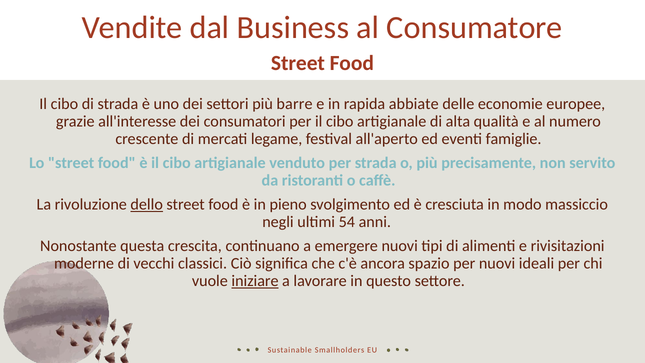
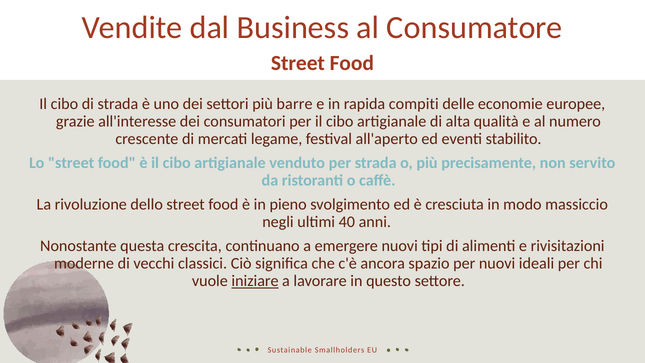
abbiate: abbiate -> compiti (414, 104)
famiglie: famiglie -> stabilito (514, 139)
dello underline: present -> none (147, 204)
54: 54 -> 40 (347, 222)
